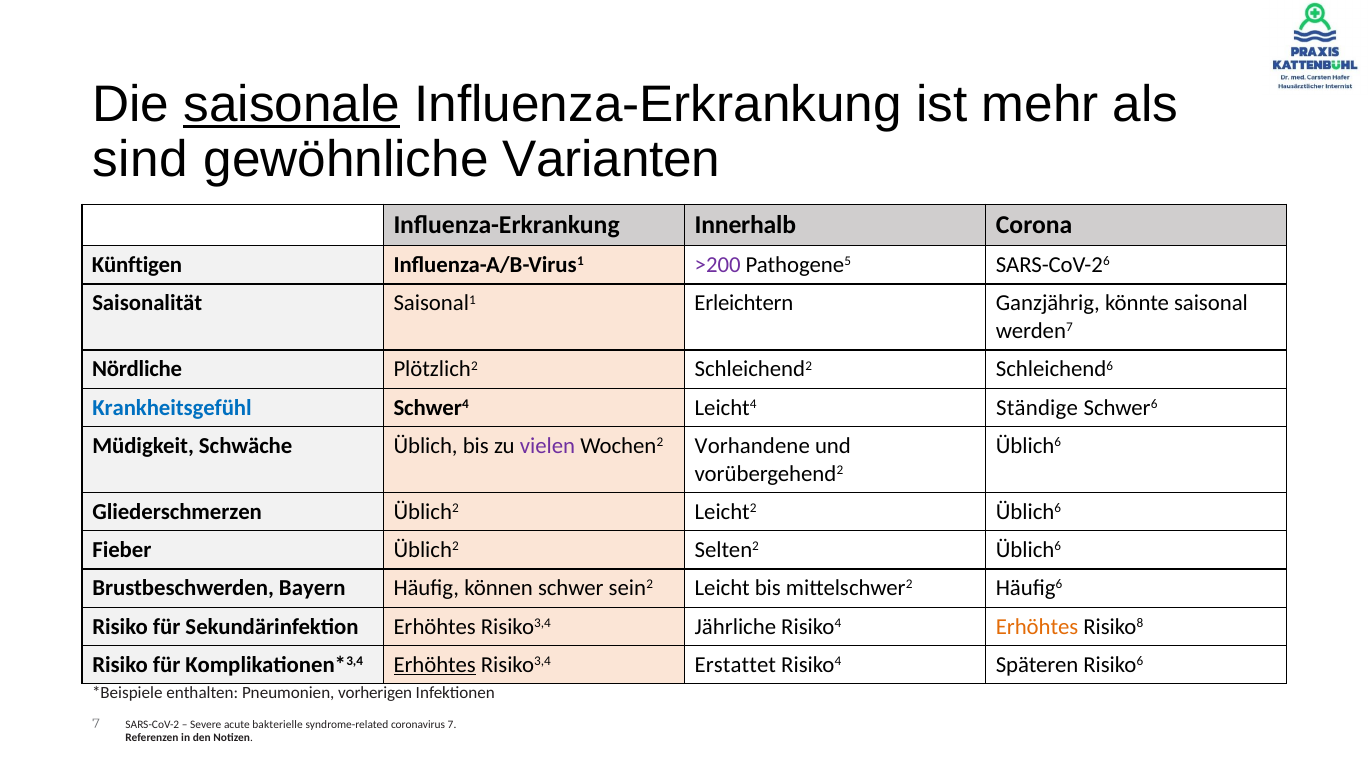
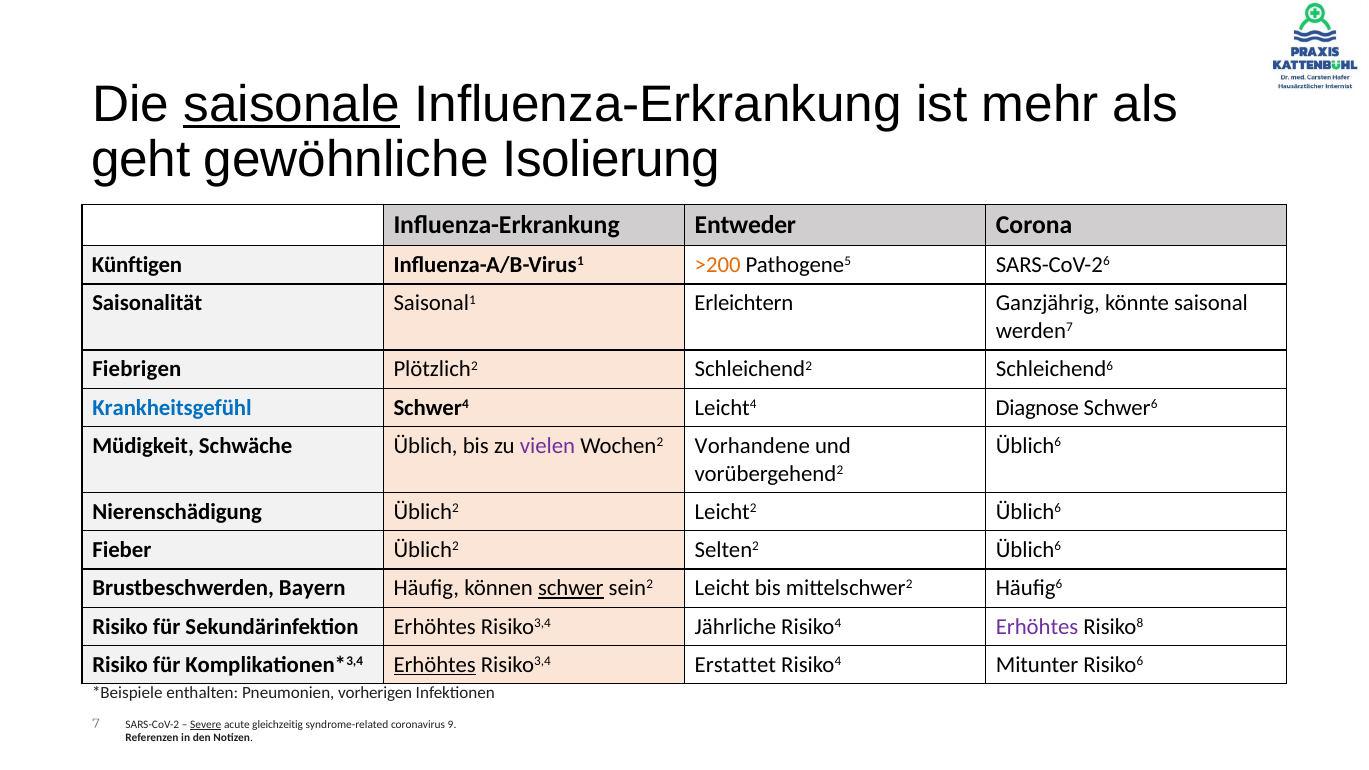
sind: sind -> geht (141, 160)
Varianten: Varianten -> Isolierung (611, 160)
Innerhalb: Innerhalb -> Entweder (745, 225)
>200 colour: purple -> orange (718, 265)
Nördliche: Nördliche -> Fiebrigen (137, 369)
Ständige: Ständige -> Diagnose (1037, 408)
Gliederschmerzen: Gliederschmerzen -> Nierenschädigung (177, 512)
schwer underline: none -> present (571, 588)
Erhöhtes colour: orange -> purple (1037, 627)
Späteren: Späteren -> Mitunter (1037, 665)
Severe underline: none -> present (206, 725)
bakterielle: bakterielle -> gleichzeitig (278, 725)
coronavirus 7: 7 -> 9 (452, 725)
